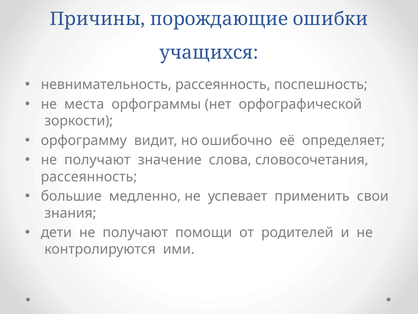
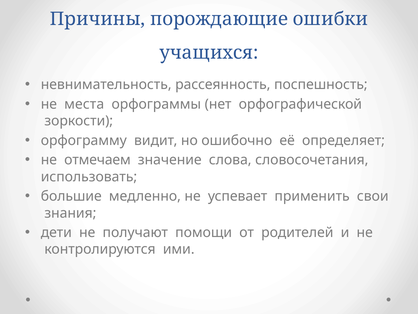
получают: получают -> отмечаем (97, 160)
рассеянность: рассеянность -> использовать (89, 177)
